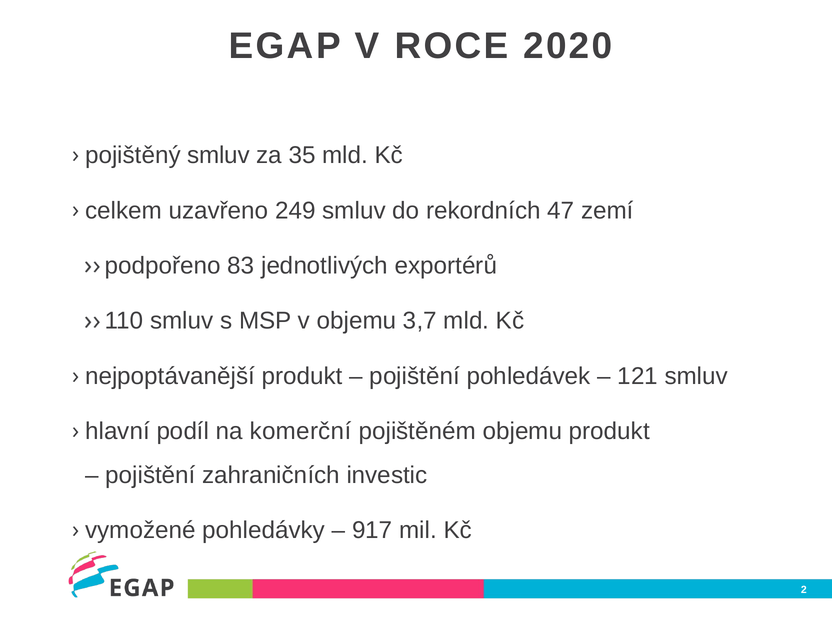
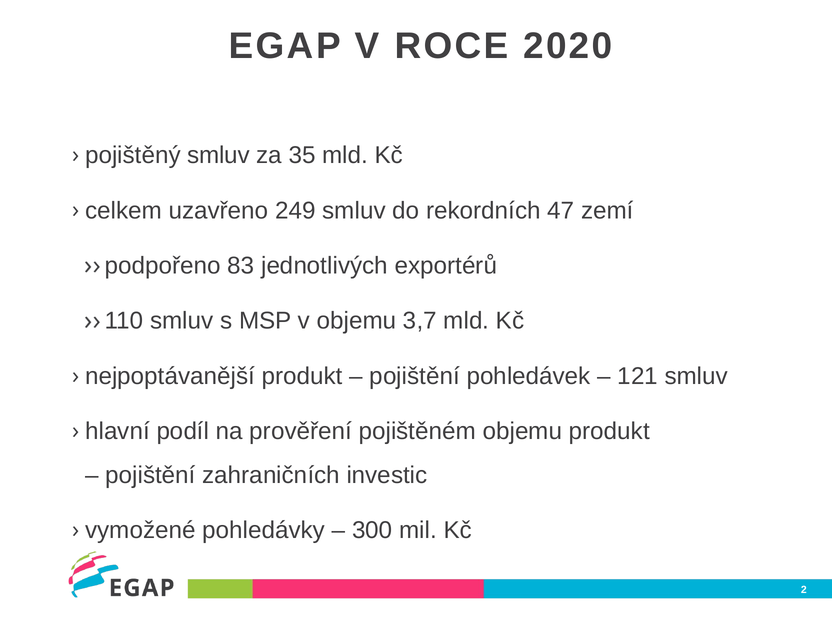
komerční: komerční -> prověření (301, 431)
917: 917 -> 300 (372, 530)
